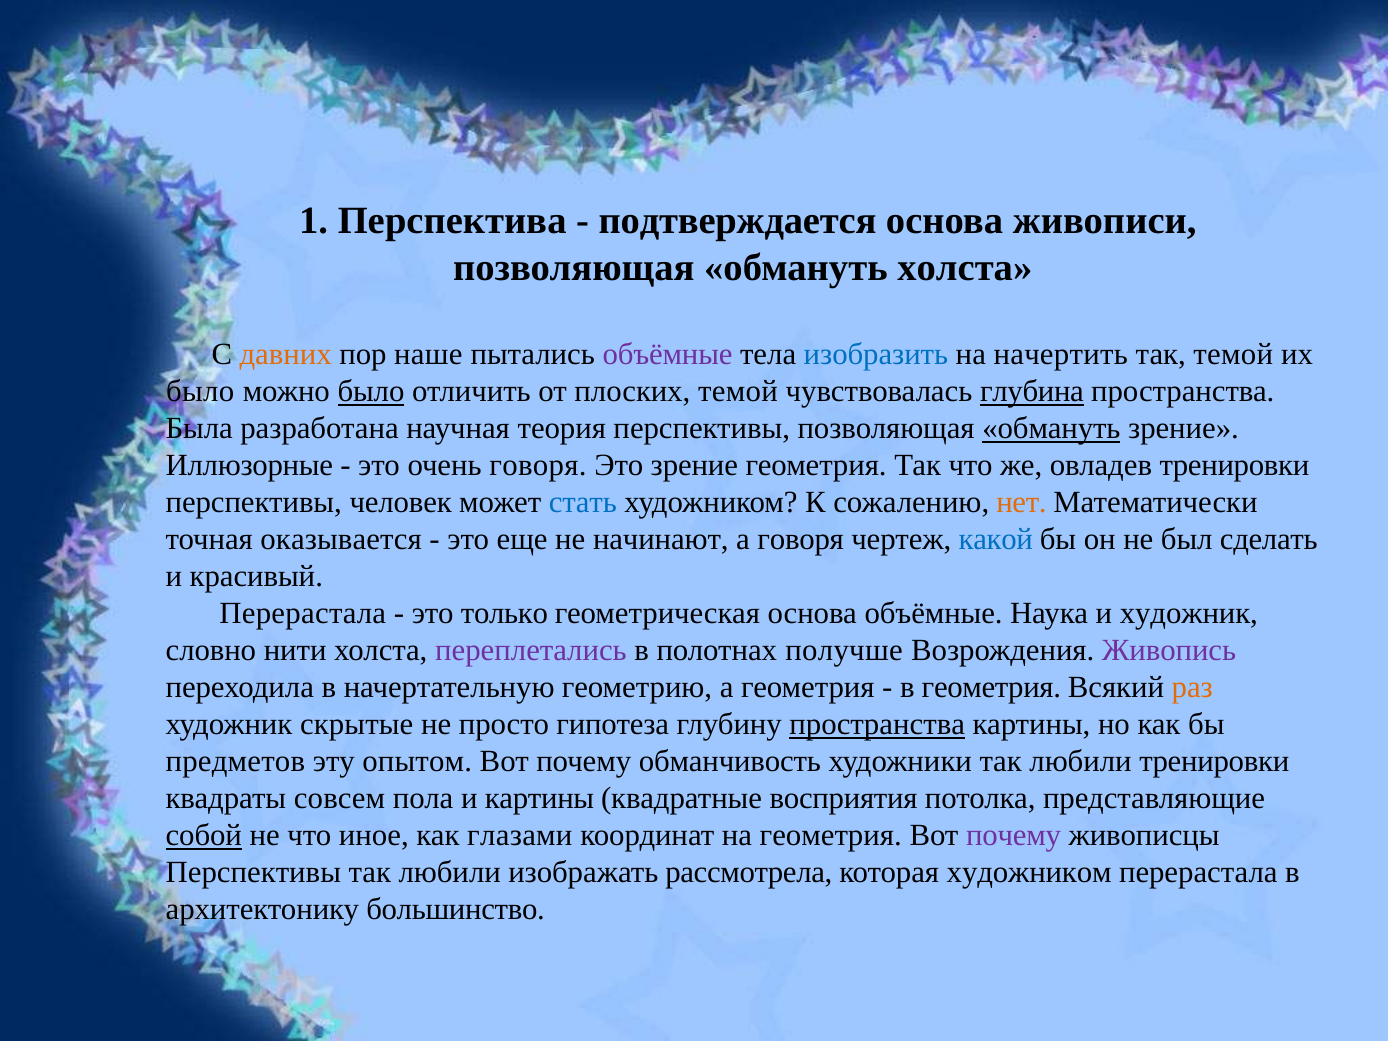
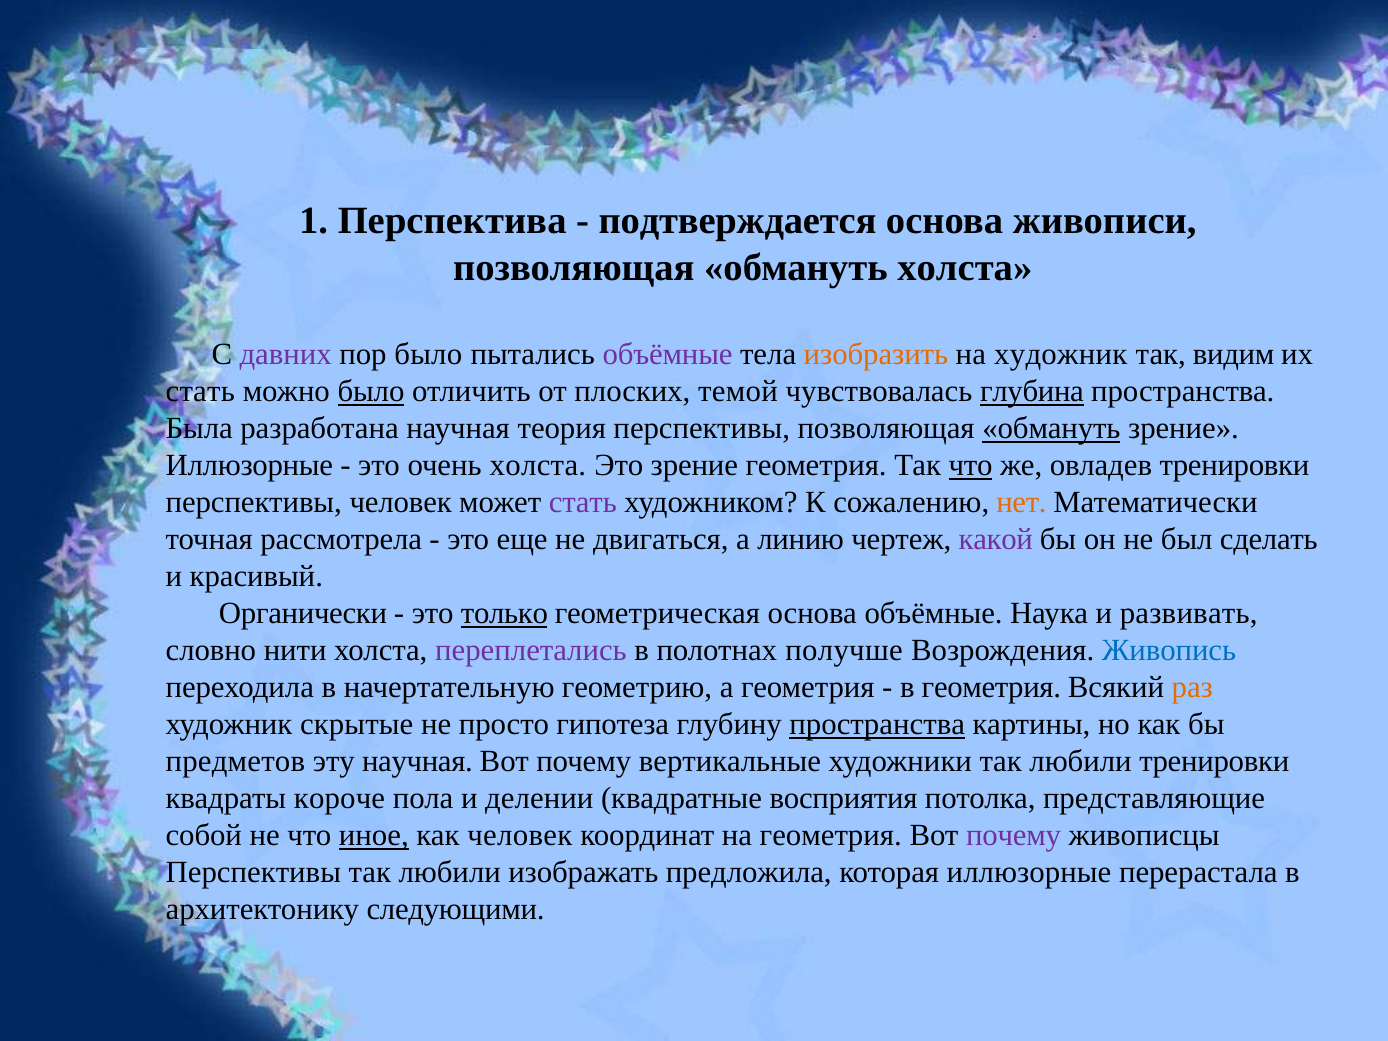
давних colour: orange -> purple (286, 355)
пор наше: наше -> было (428, 355)
изобразить colour: blue -> orange (876, 355)
на начертить: начертить -> художник (1061, 355)
так темой: темой -> видим (1234, 355)
было: было -> стать (200, 392)
очень говоря: говоря -> холста (538, 466)
что underline: none -> present (971, 466)
стать colour: blue -> purple (583, 503)
оказывается: оказывается -> рассмотрела (341, 540)
начинают: начинают -> двигаться (661, 540)
а говоря: говоря -> линию (801, 540)
какой colour: blue -> purple (996, 540)
Перерастала: Перерастала -> Органически (303, 614)
только underline: none -> present (504, 614)
и художник: художник -> развивать (1189, 614)
Живопись colour: purple -> blue (1169, 651)
эту опытом: опытом -> научная (417, 762)
обманчивость: обманчивость -> вертикальные (730, 762)
совсем: совсем -> короче (339, 799)
и картины: картины -> делении (539, 799)
собой underline: present -> none (204, 836)
иное underline: none -> present (374, 836)
как глазами: глазами -> человек (520, 836)
рассмотрела: рассмотрела -> предложила (749, 873)
которая художником: художником -> иллюзорные (1029, 873)
большинство: большинство -> следующими (456, 910)
